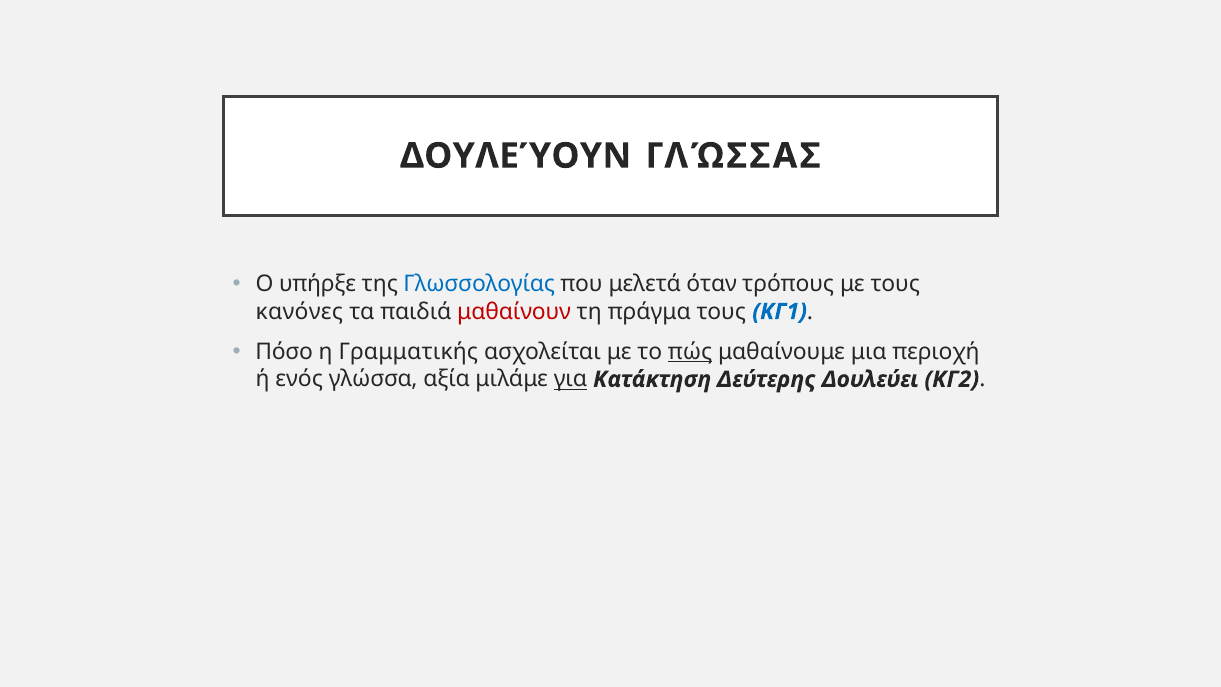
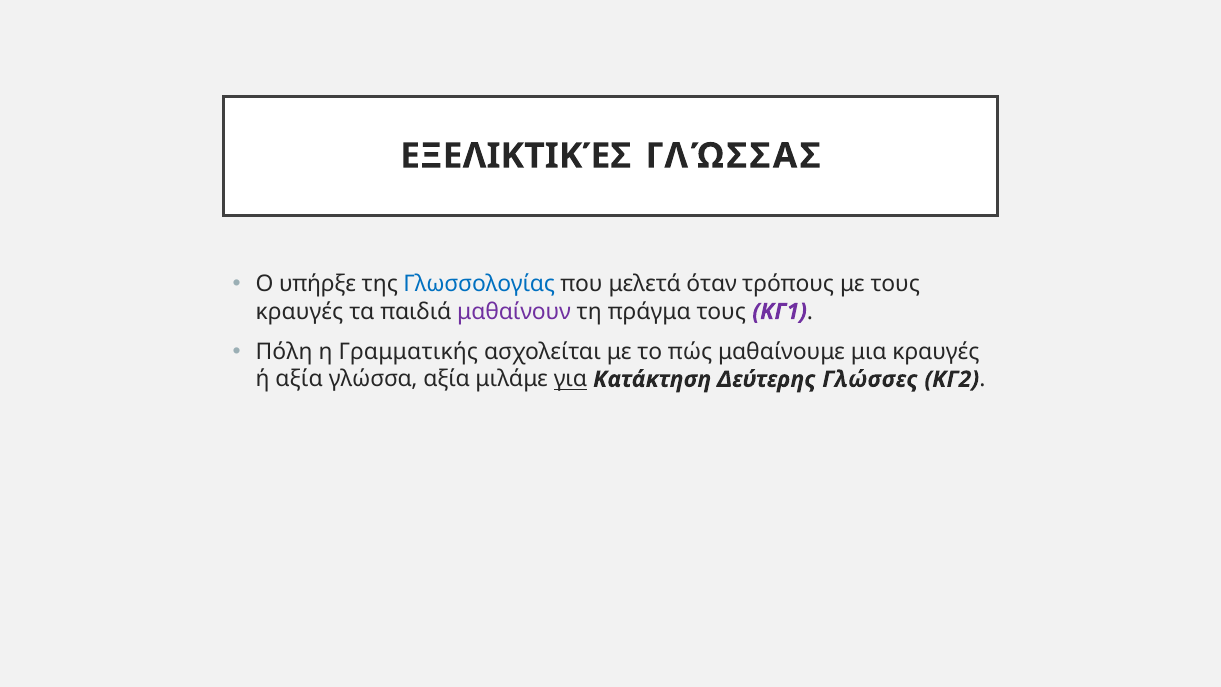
ΔΟΥΛΕΎΟΥΝ: ΔΟΥΛΕΎΟΥΝ -> ΕΞΕΛΙΚΤΙΚΈΣ (516, 156)
κανόνες: κανόνες -> κραυγές (299, 312)
μαθαίνουν colour: red -> purple (514, 312)
ΚΓ1 colour: blue -> purple (780, 312)
Πόσο: Πόσο -> Πόλη (284, 352)
πώς underline: present -> none (690, 352)
μια περιοχή: περιοχή -> κραυγές (936, 352)
ή ενός: ενός -> αξία (299, 379)
Δουλεύει: Δουλεύει -> Γλώσσες (870, 379)
